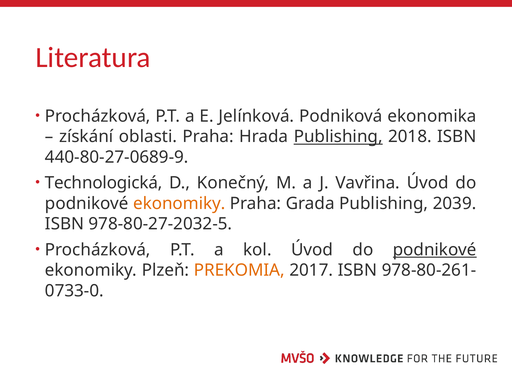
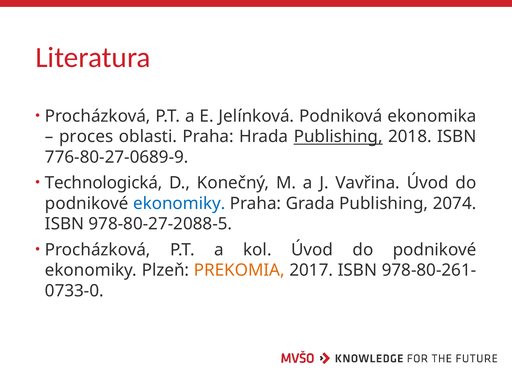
získání: získání -> proces (86, 137)
440-80-27-0689-9: 440-80-27-0689-9 -> 776-80-27-0689-9 (117, 157)
ekonomiky colour: orange -> blue (179, 203)
2039: 2039 -> 2074 (455, 203)
978-80-27-2032-5: 978-80-27-2032-5 -> 978-80-27-2088-5 (160, 224)
podnikové underline: present -> none (435, 250)
